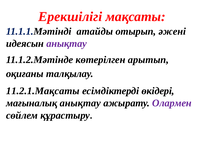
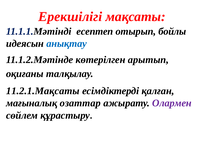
атайды: атайды -> есептеп (95, 31)
әжені: әжені -> бойлы (172, 31)
анықтау colour: purple -> blue (67, 44)
өкідері: өкідері -> қалған (158, 91)
мағыналық анықтау: анықтау -> озаттар (80, 103)
